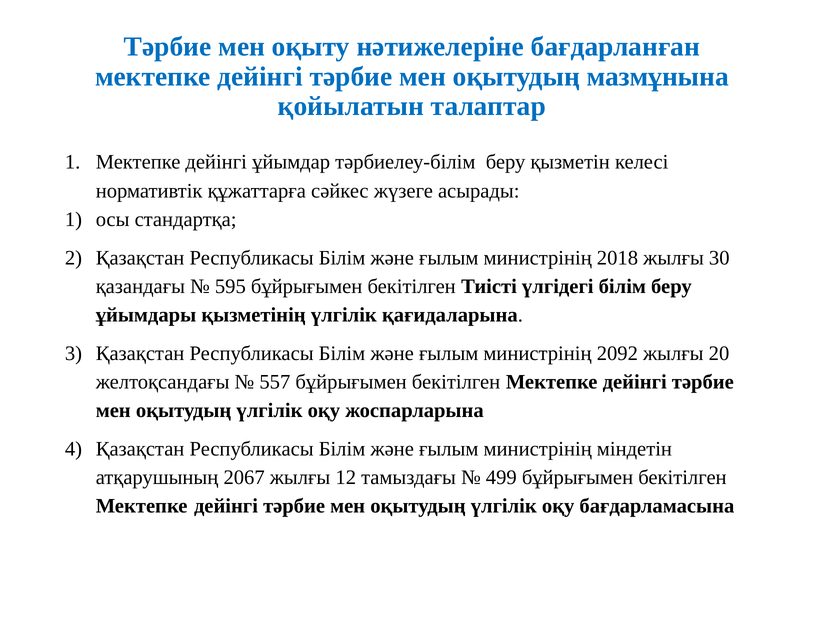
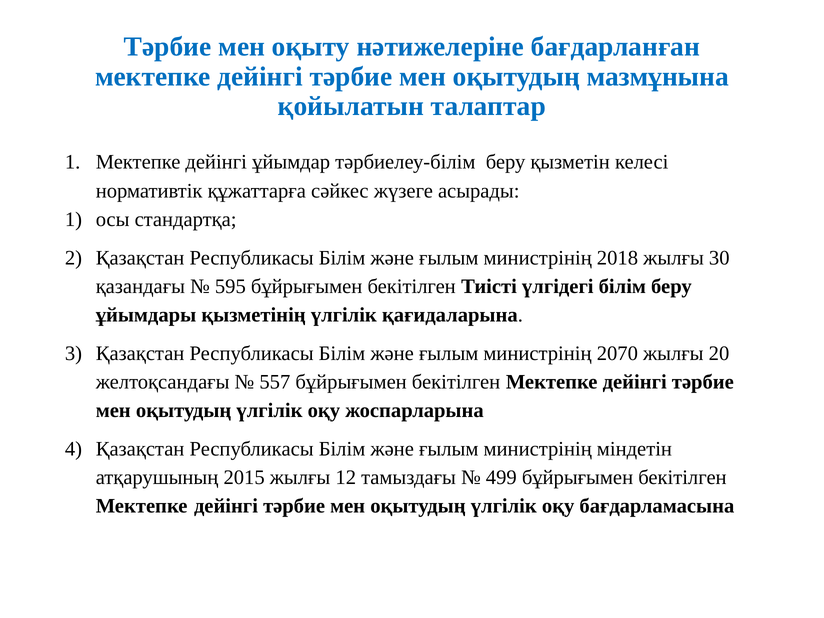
2092: 2092 -> 2070 (617, 353)
2067: 2067 -> 2015 (244, 478)
